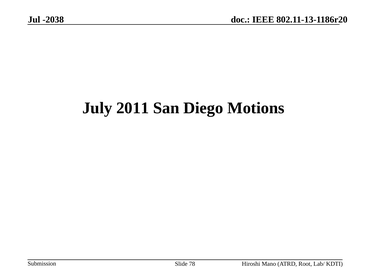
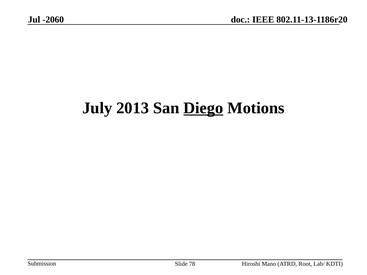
-2038: -2038 -> -2060 (53, 20)
2011: 2011 -> 2013 (133, 108)
Diego underline: none -> present (203, 108)
